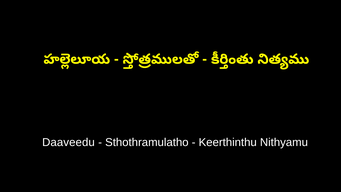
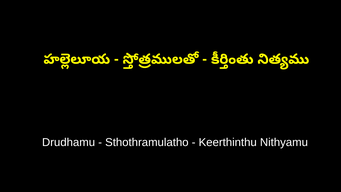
Daaveedu: Daaveedu -> Drudhamu (69, 142)
